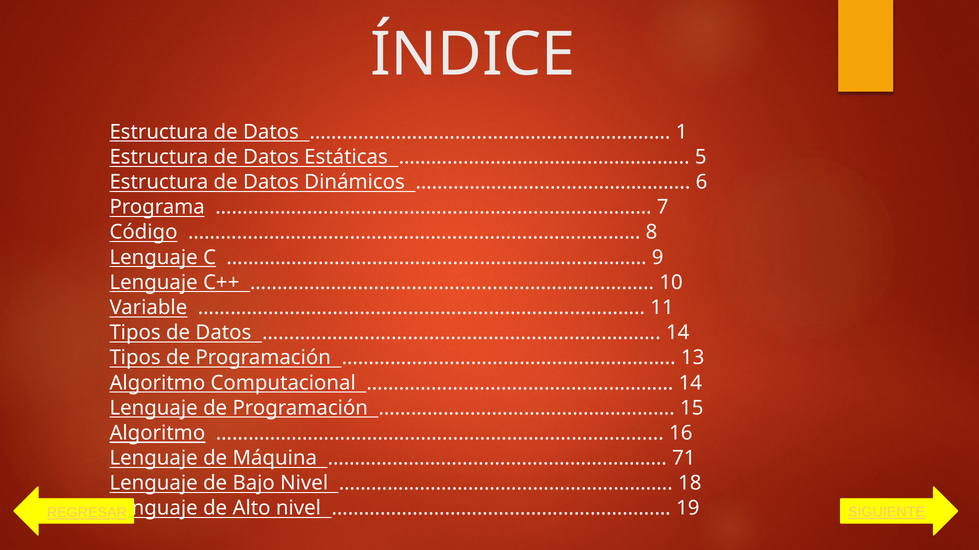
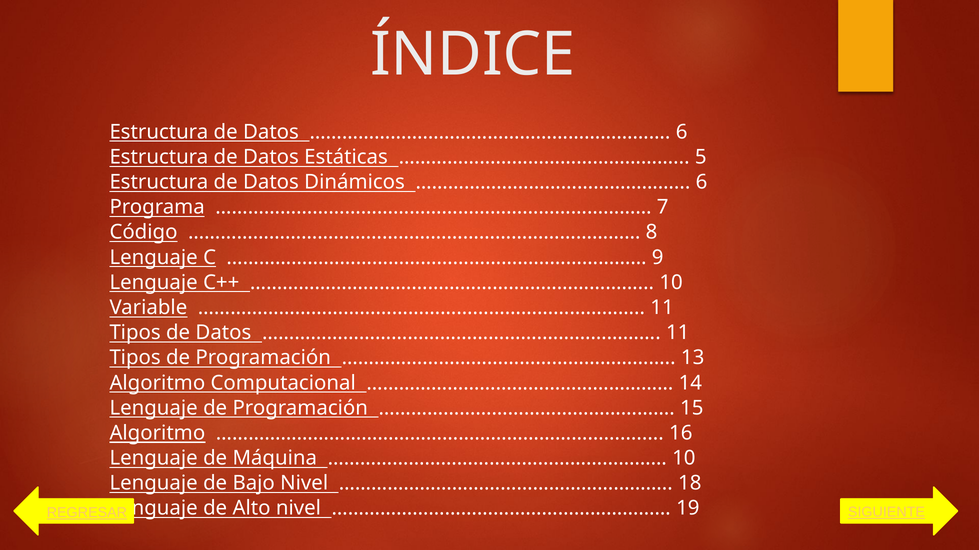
1: 1 -> 6 (682, 132)
14: 14 -> 11 (678, 333)
71: 71 -> 10 (684, 459)
